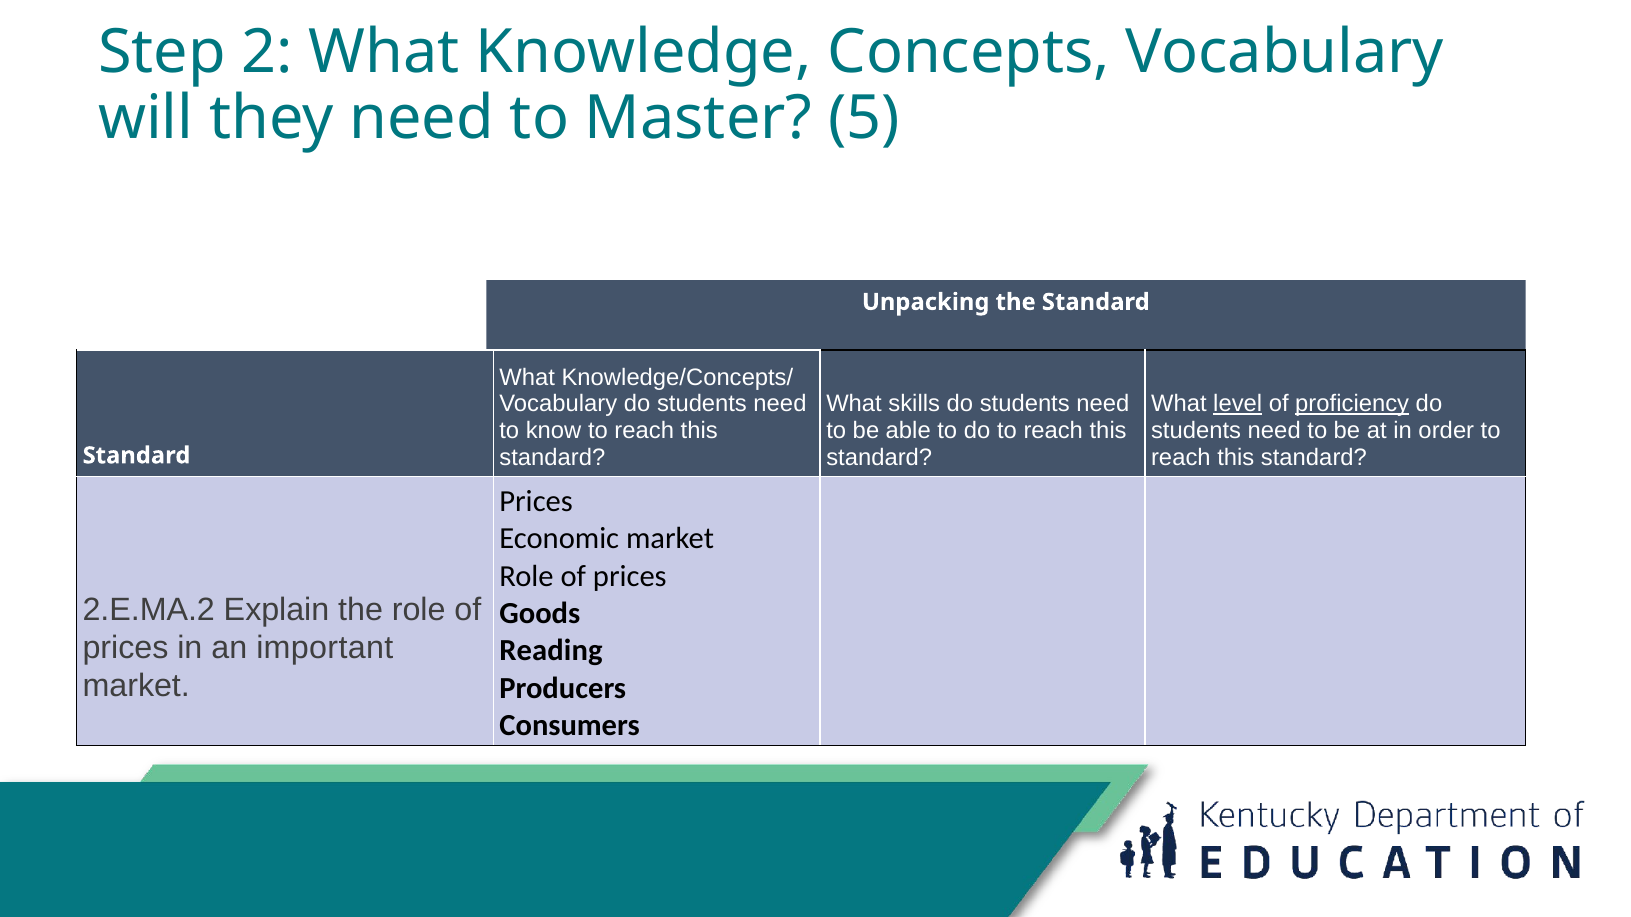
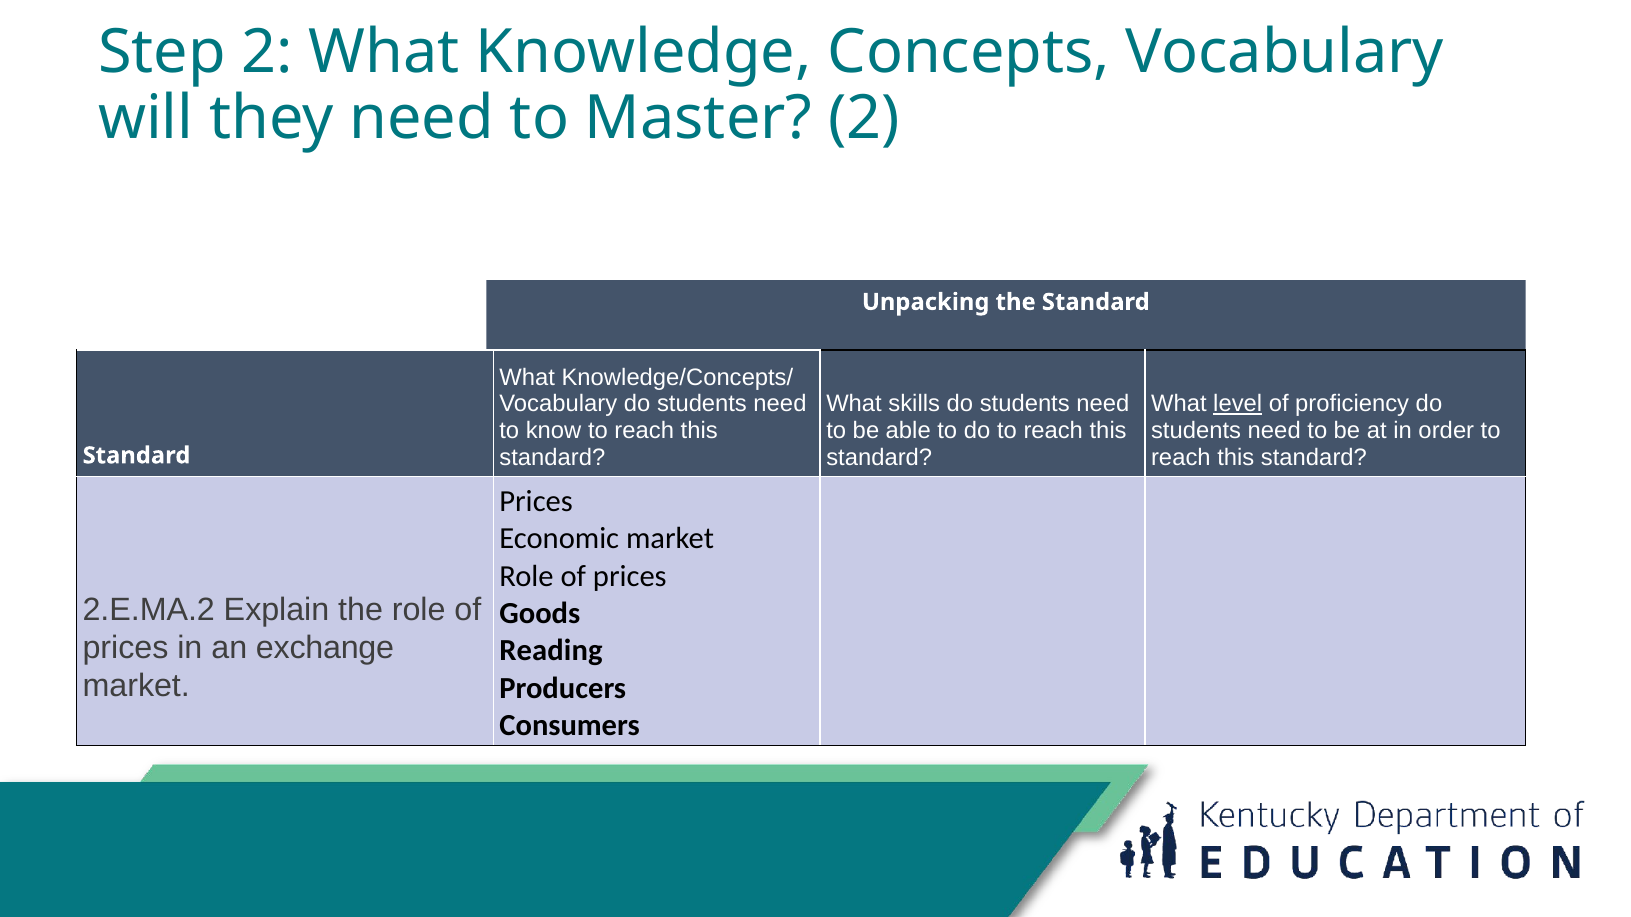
Master 5: 5 -> 2 (864, 119)
proficiency underline: present -> none (1352, 404)
important: important -> exchange (325, 648)
